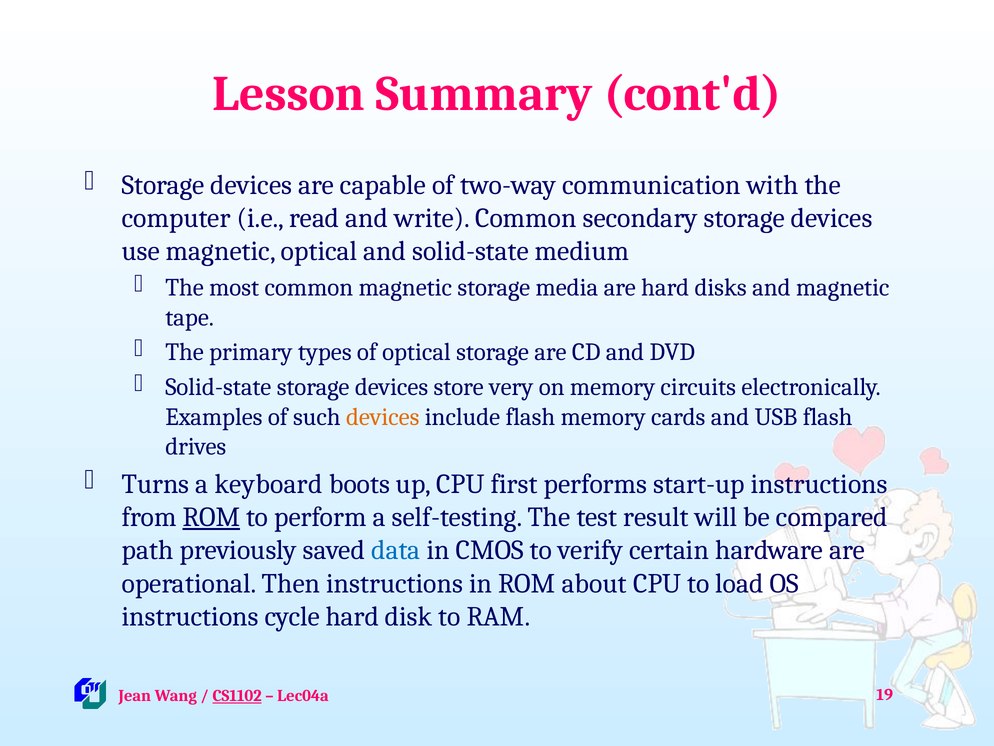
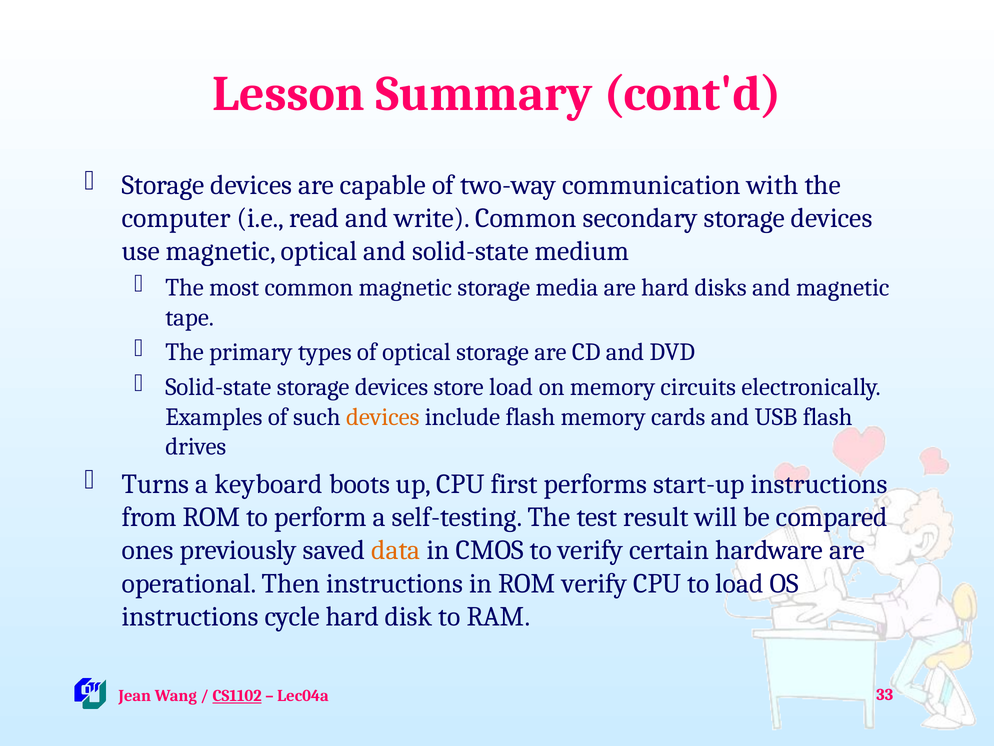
store very: very -> load (511, 387)
ROM underline: present -> none (211, 517)
path: path -> ones (148, 550)
data colour: blue -> orange (396, 550)
ROM about: about -> verify (594, 583)
19: 19 -> 33 (885, 694)
